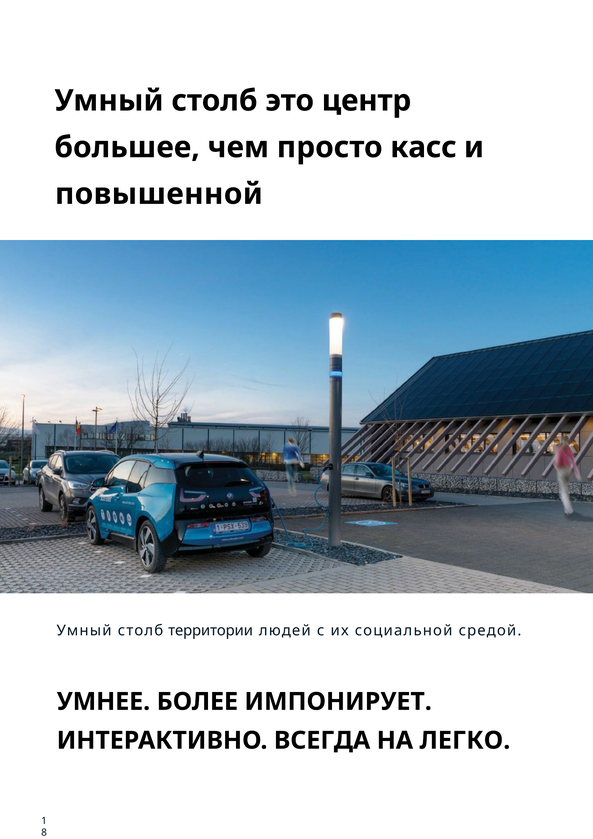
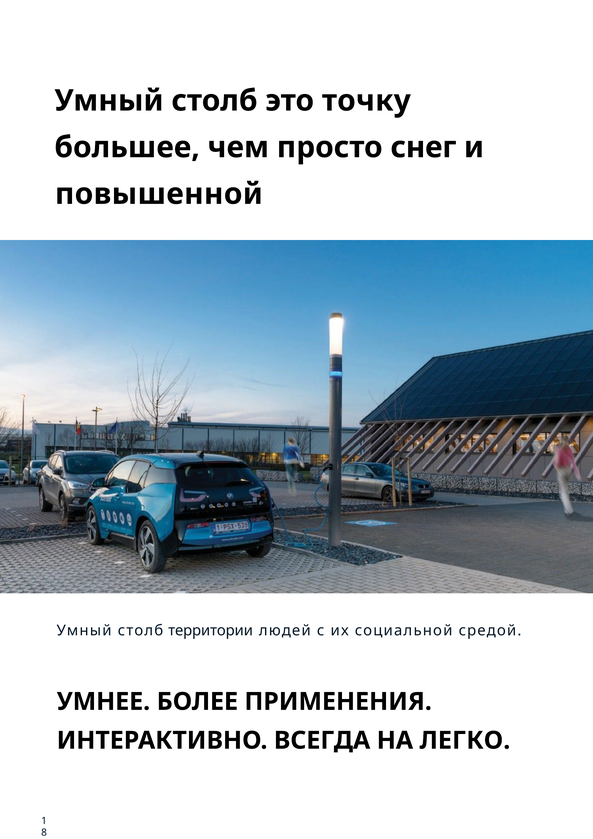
центр: центр -> точку (366, 101)
касс: касс -> снег (423, 147)
ИМПОНИРУЕТ: ИМПОНИРУЕТ -> ПРИМЕНЕНИЯ (338, 702)
